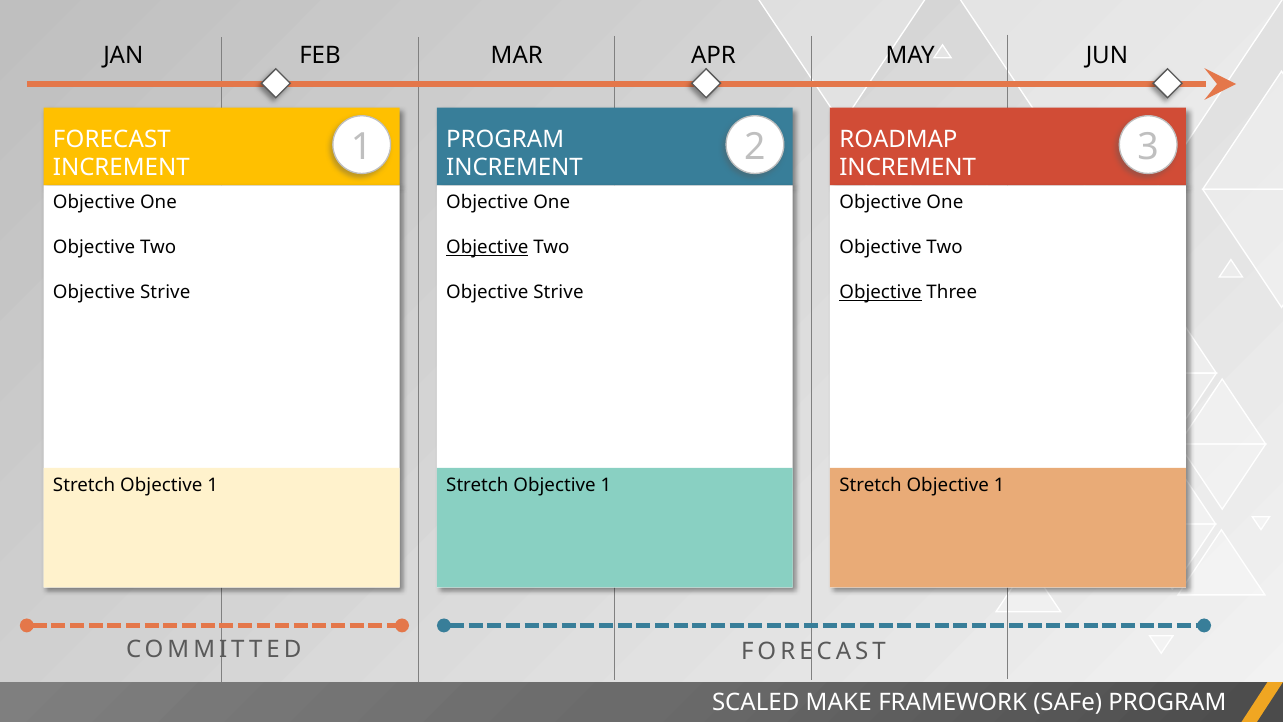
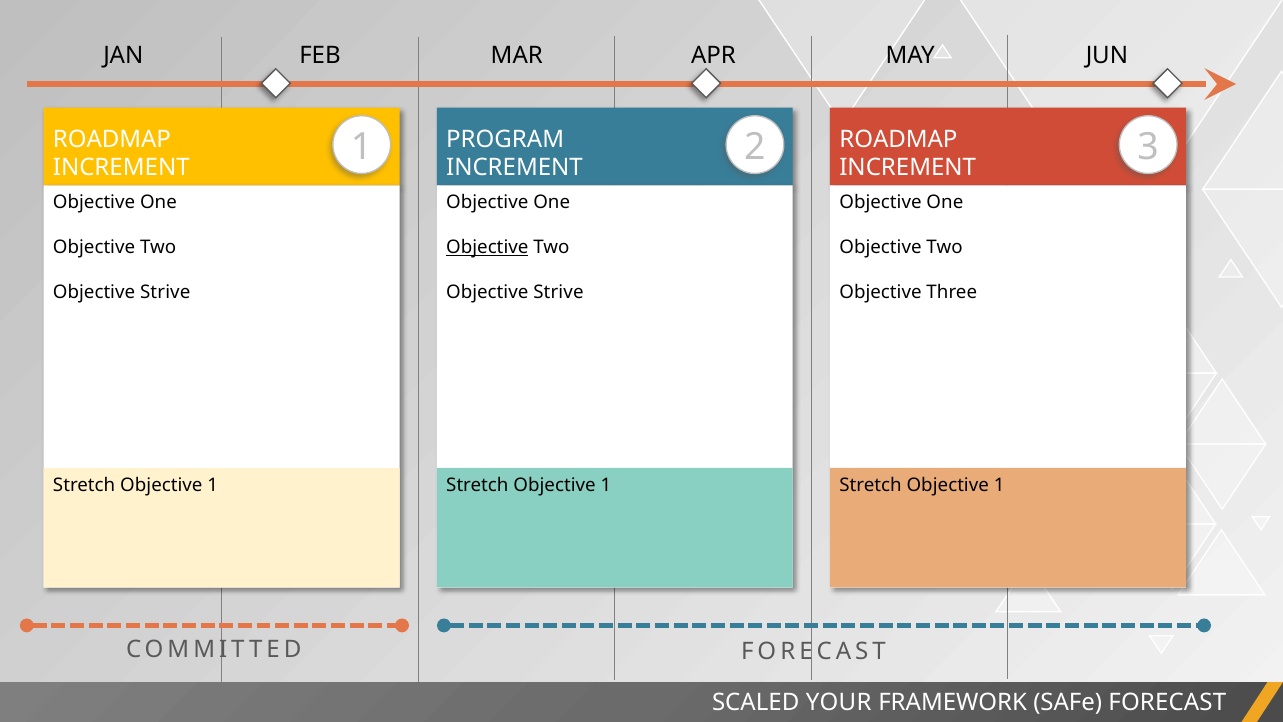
FORECAST: FORECAST -> ROADMAP (112, 139)
Objective underline: present -> none (881, 293)
MAKE: MAKE -> YOUR (839, 702)
SAFe PROGRAM: PROGRAM -> FORECAST (1167, 702)
